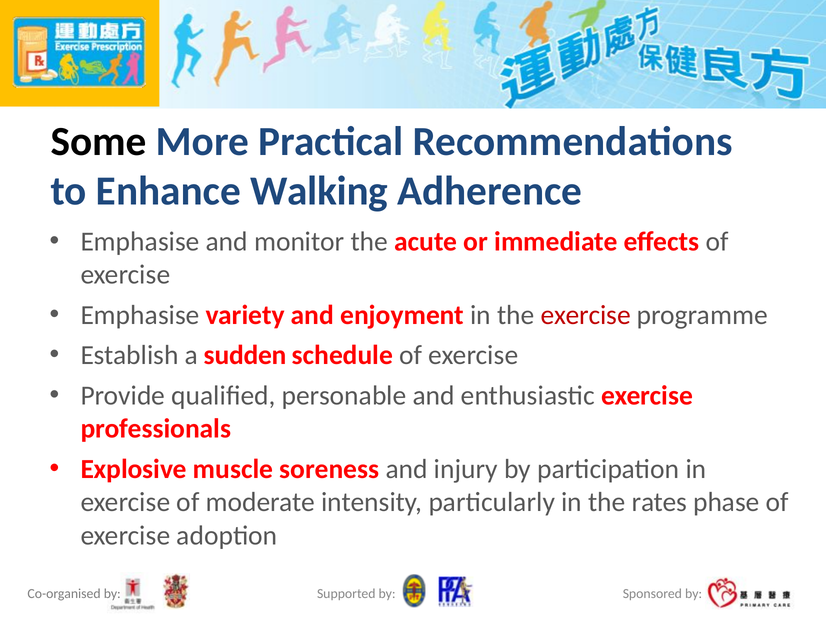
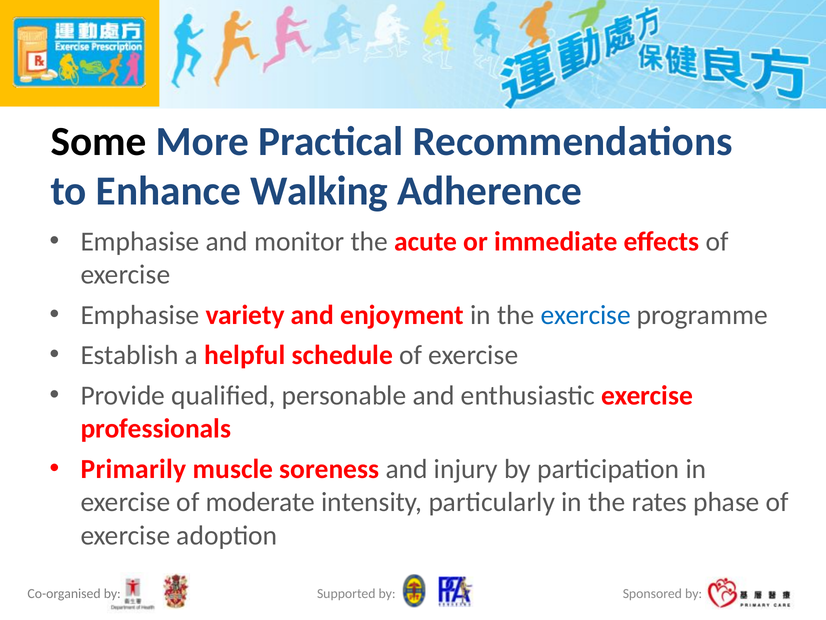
exercise colour: red -> blue (586, 315)
sudden: sudden -> helpful (245, 355)
Explosive: Explosive -> Primarily (134, 469)
